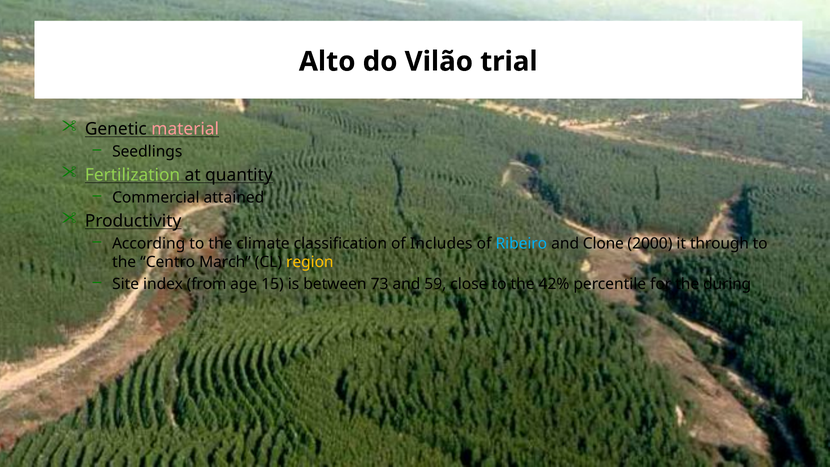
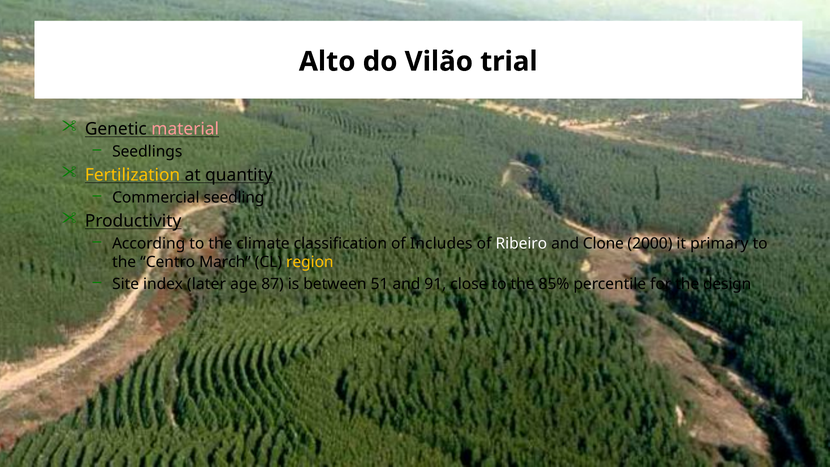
Fertilization colour: light green -> yellow (133, 175)
attained: attained -> seedling (234, 198)
Ribeiro colour: light blue -> white (521, 244)
through: through -> primary (719, 244)
from: from -> later (206, 284)
15: 15 -> 87 (273, 284)
73: 73 -> 51 (380, 284)
59: 59 -> 91 (435, 284)
42%: 42% -> 85% (554, 284)
during: during -> design (727, 284)
